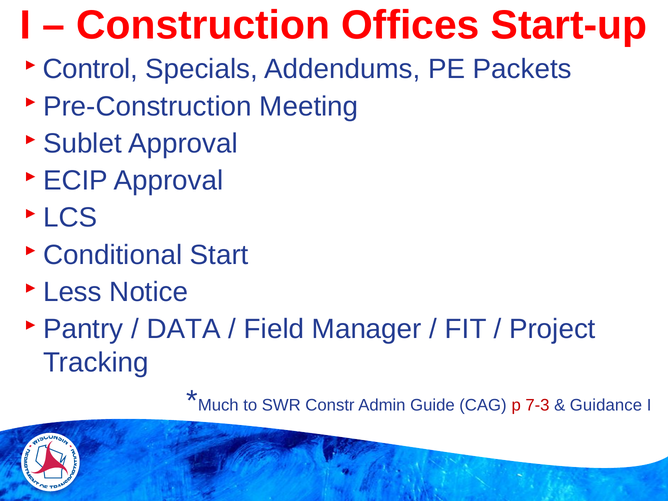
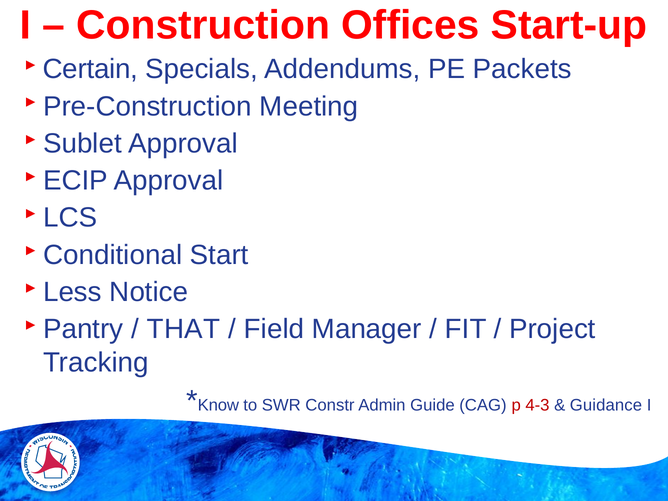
Control: Control -> Certain (90, 69)
DATA: DATA -> THAT (184, 329)
Much: Much -> Know (218, 405)
7-3: 7-3 -> 4-3 (537, 405)
